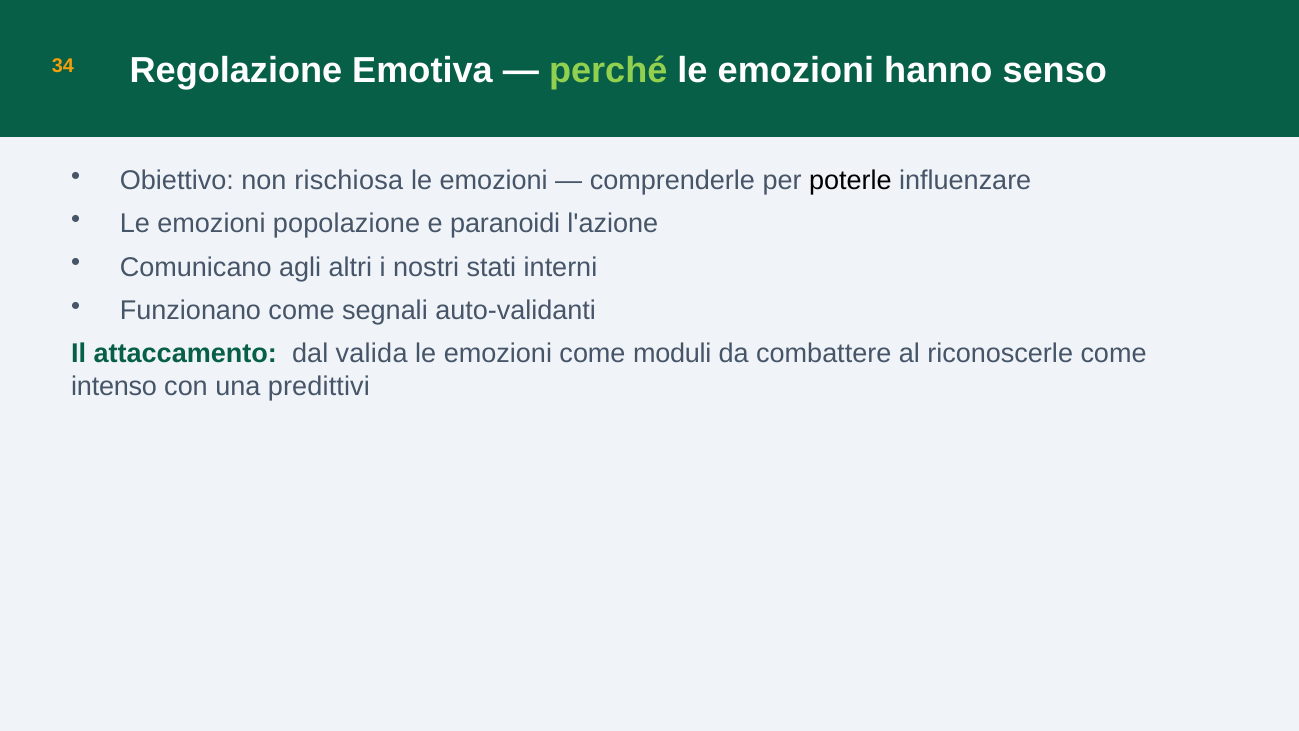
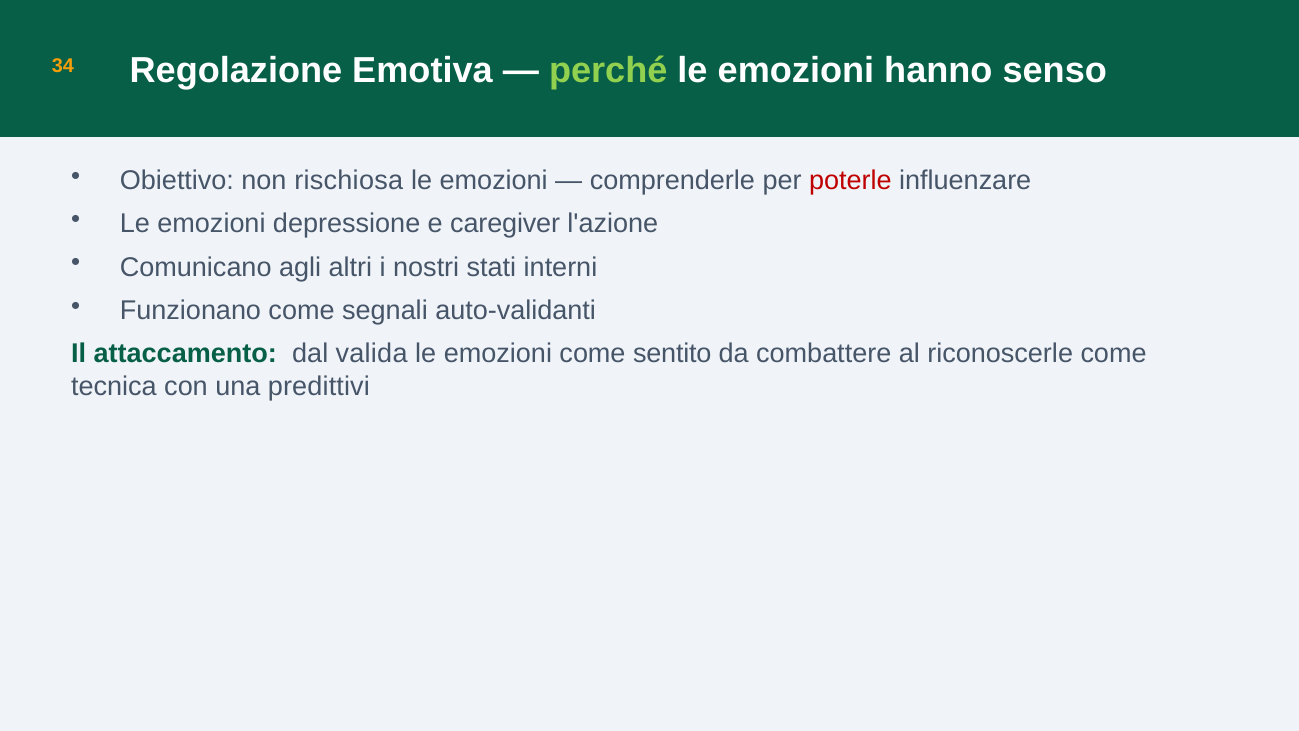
poterle colour: black -> red (850, 180)
popolazione: popolazione -> depressione (347, 224)
paranoidi: paranoidi -> caregiver (505, 224)
moduli: moduli -> sentito (672, 354)
intenso: intenso -> tecnica (114, 386)
